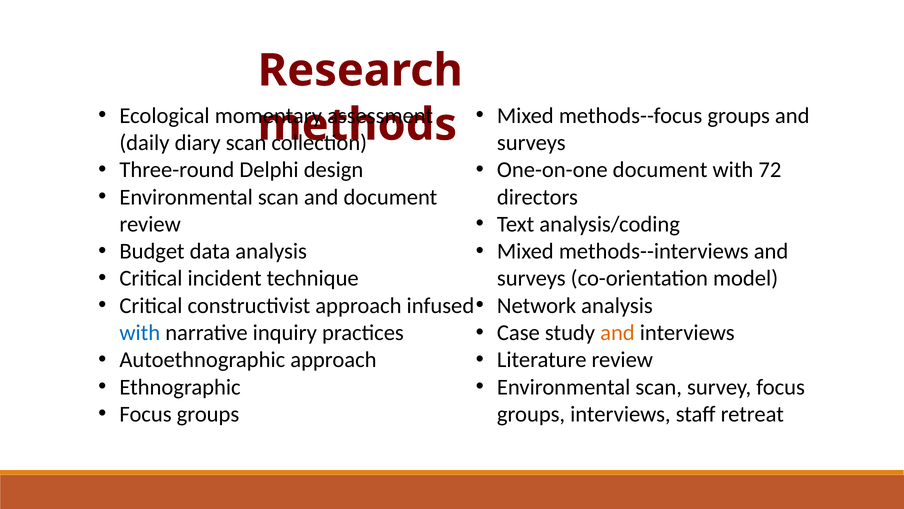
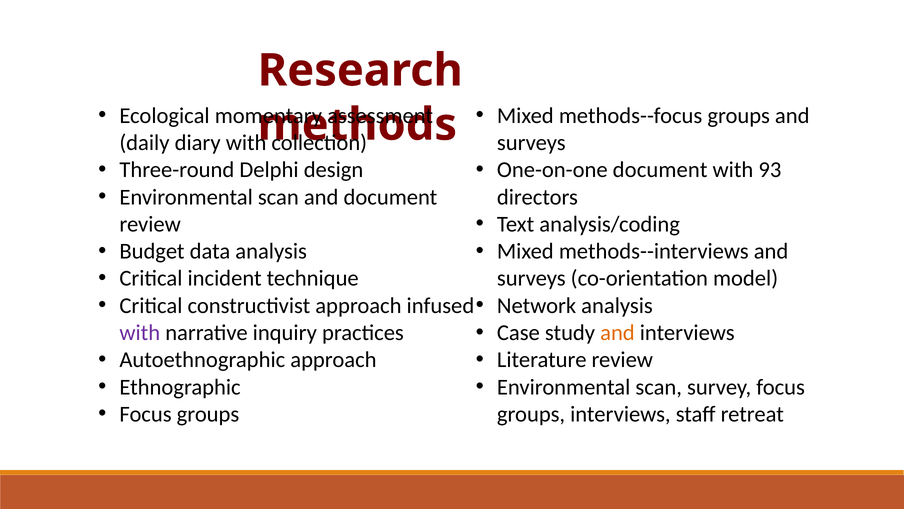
diary scan: scan -> with (246, 143)
72: 72 -> 93 (770, 170)
with colour: blue -> purple (140, 332)
